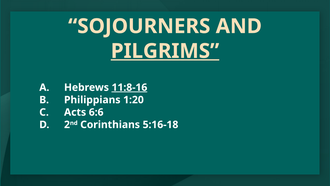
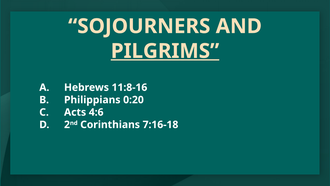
11:8-16 underline: present -> none (129, 87)
1:20: 1:20 -> 0:20 (133, 100)
6:6: 6:6 -> 4:6 (96, 112)
5:16-18: 5:16-18 -> 7:16-18 (160, 124)
